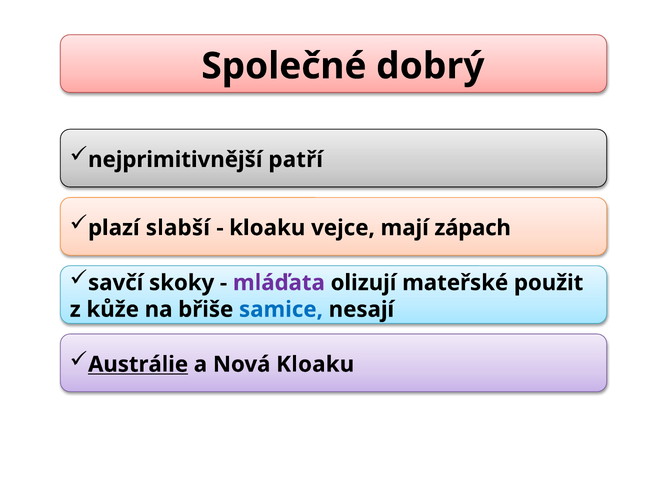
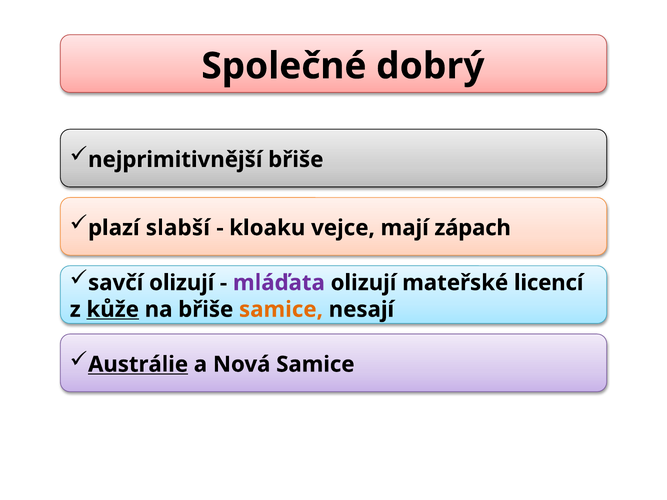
nejprimitivnější patří: patří -> břiše (296, 160)
savčí skoky: skoky -> olizují (182, 283)
použit: použit -> licencí (549, 283)
kůže underline: none -> present (113, 310)
samice colour: blue -> orange (281, 310)
Nová Kloaku: Kloaku -> Samice (315, 365)
